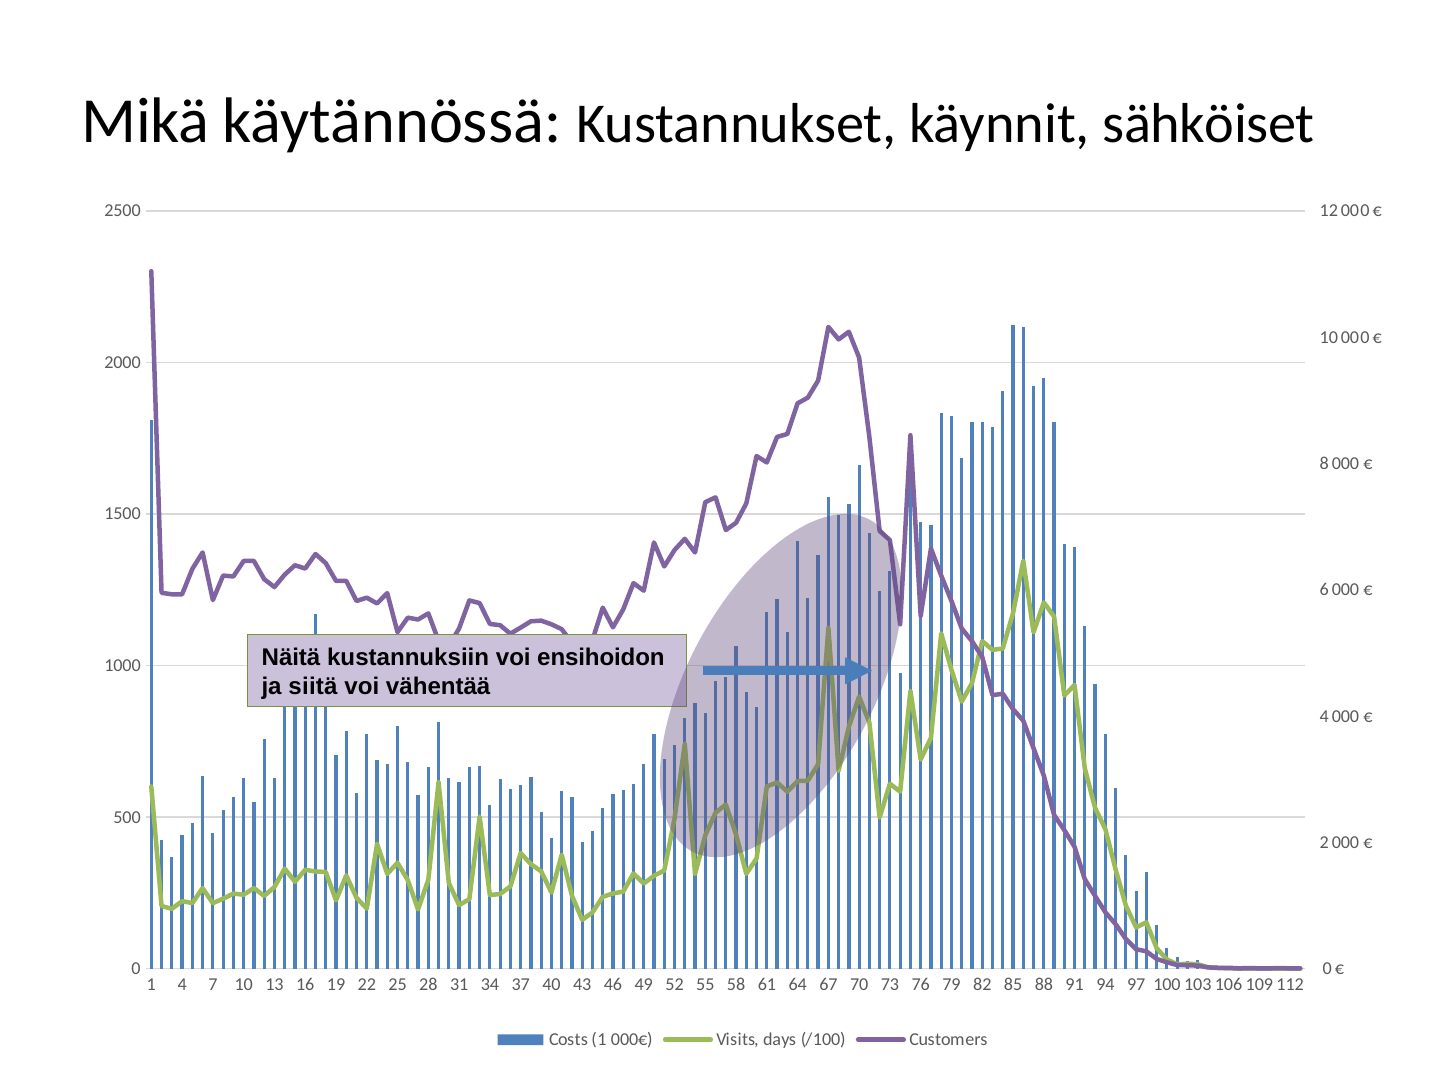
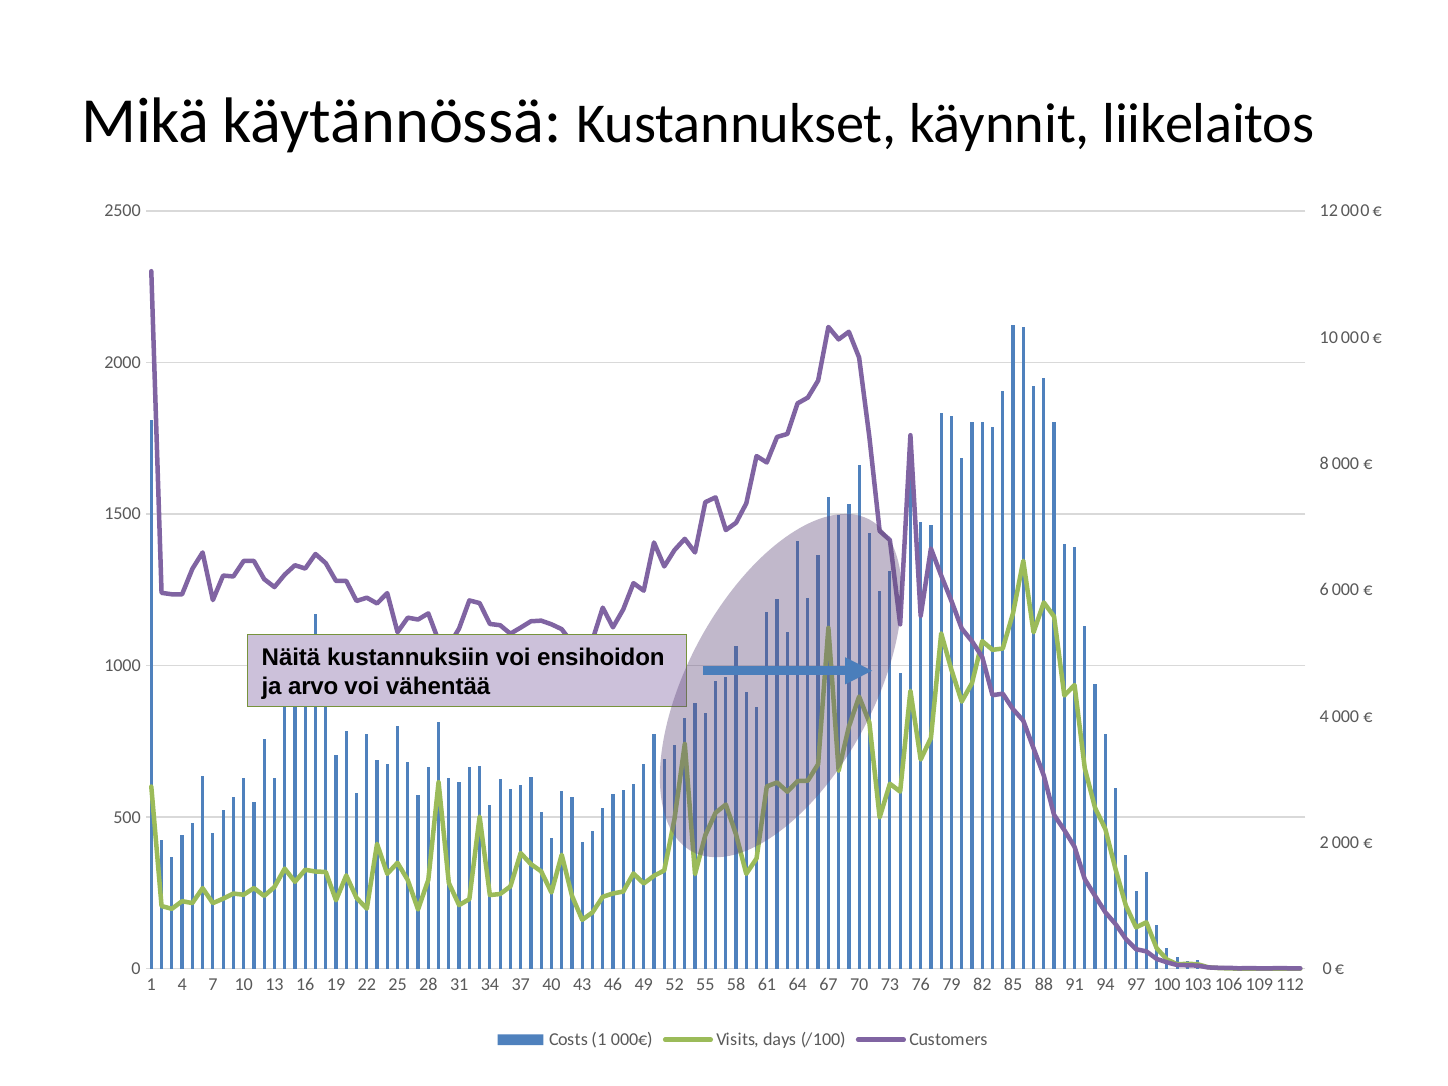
sähköiset: sähköiset -> liikelaitos (1208, 124)
siitä: siitä -> arvo (313, 686)
